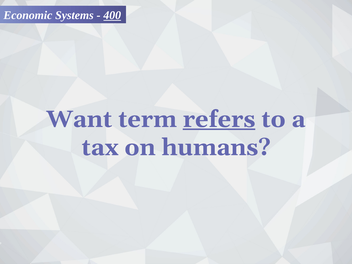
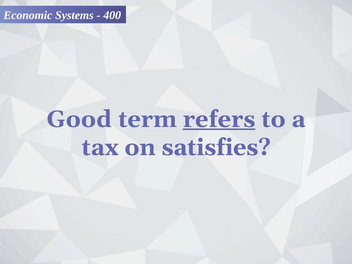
400 underline: present -> none (112, 15)
Want: Want -> Good (79, 119)
humans: humans -> satisfies (216, 147)
